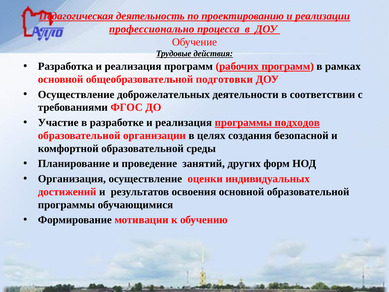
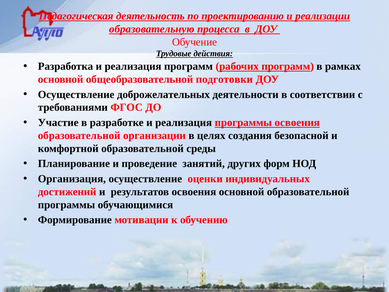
профессионально: профессионально -> образовательную (152, 29)
программы подходов: подходов -> освоения (297, 122)
